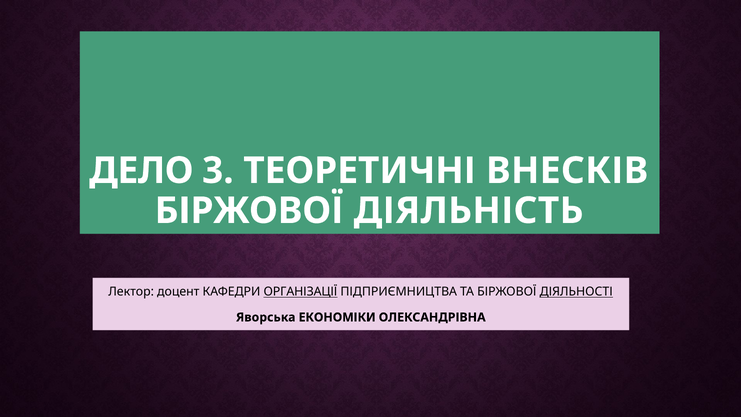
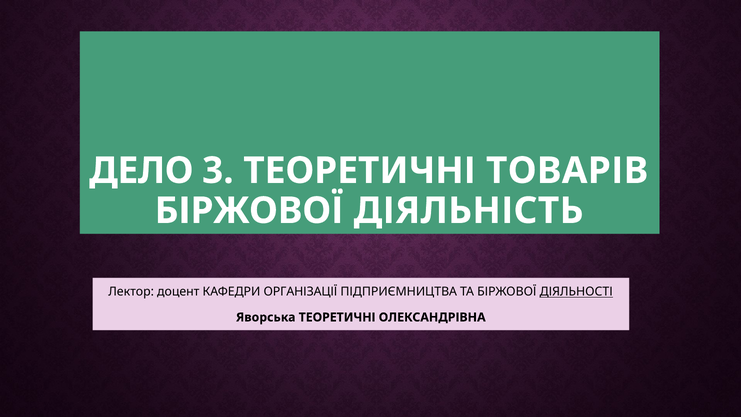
ВНЕСКІВ: ВНЕСКІВ -> ТОВАРІВ (567, 171)
ОРГАНІЗАЦІЇ underline: present -> none (300, 292)
Яворська ЕКОНОМІКИ: ЕКОНОМІКИ -> ТЕОРЕТИЧНІ (337, 317)
